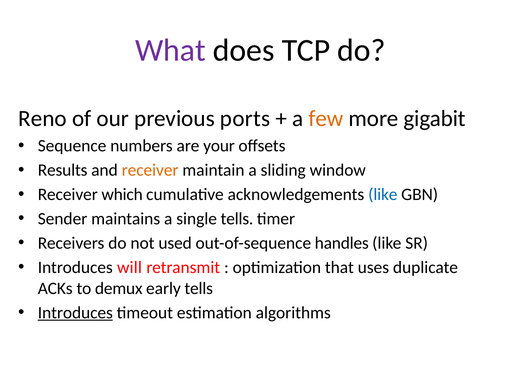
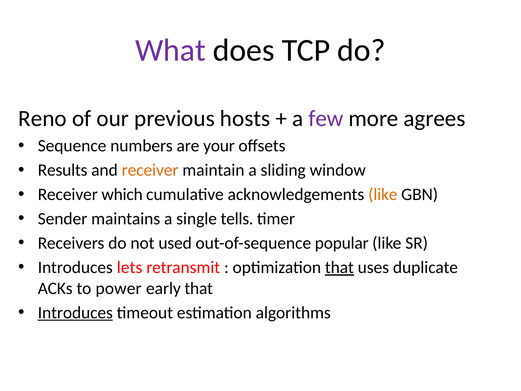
ports: ports -> hosts (245, 118)
few colour: orange -> purple (326, 118)
gigabit: gigabit -> agrees (435, 118)
like colour: blue -> orange (383, 194)
handles: handles -> popular (342, 243)
will: will -> lets (130, 267)
that underline: none -> present (339, 267)
demux: demux -> power (119, 288)
early tells: tells -> that (199, 288)
